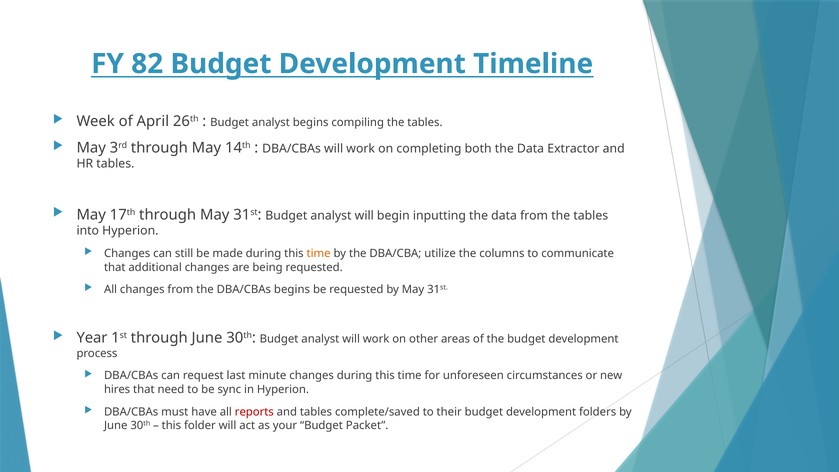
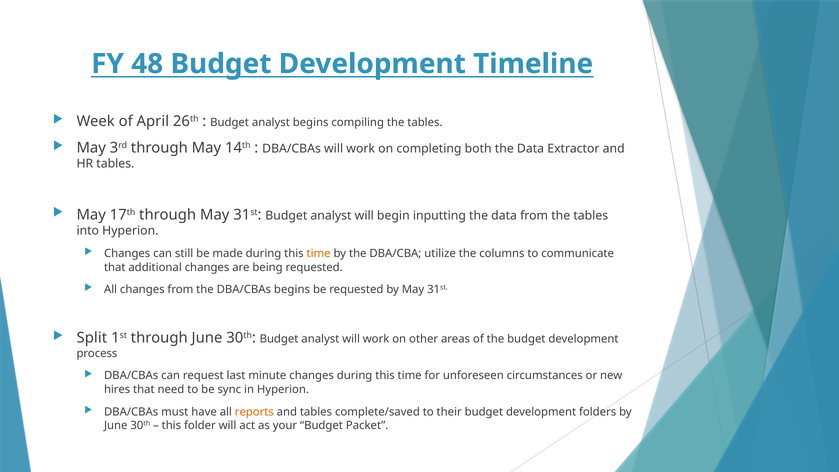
82: 82 -> 48 (147, 64)
Year: Year -> Split (92, 338)
reports colour: red -> orange (254, 412)
